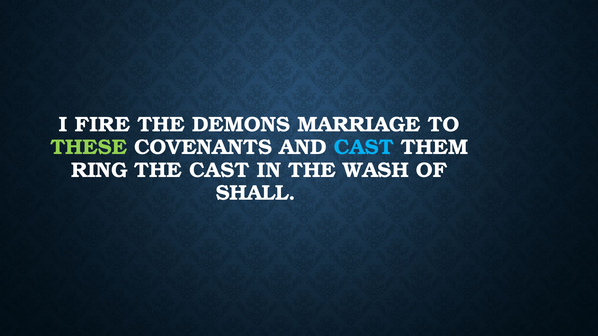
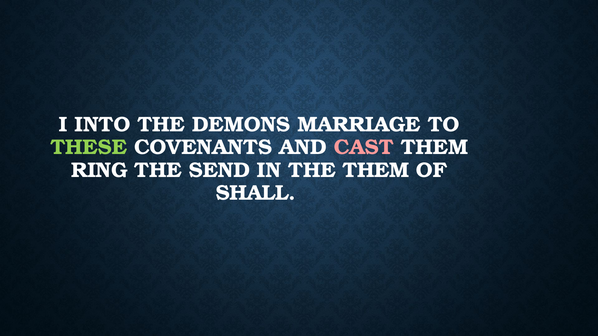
FIRE: FIRE -> INTO (102, 125)
CAST colour: light blue -> pink (364, 147)
THE CAST: CAST -> SEND (219, 170)
THE WASH: WASH -> THEM (376, 170)
